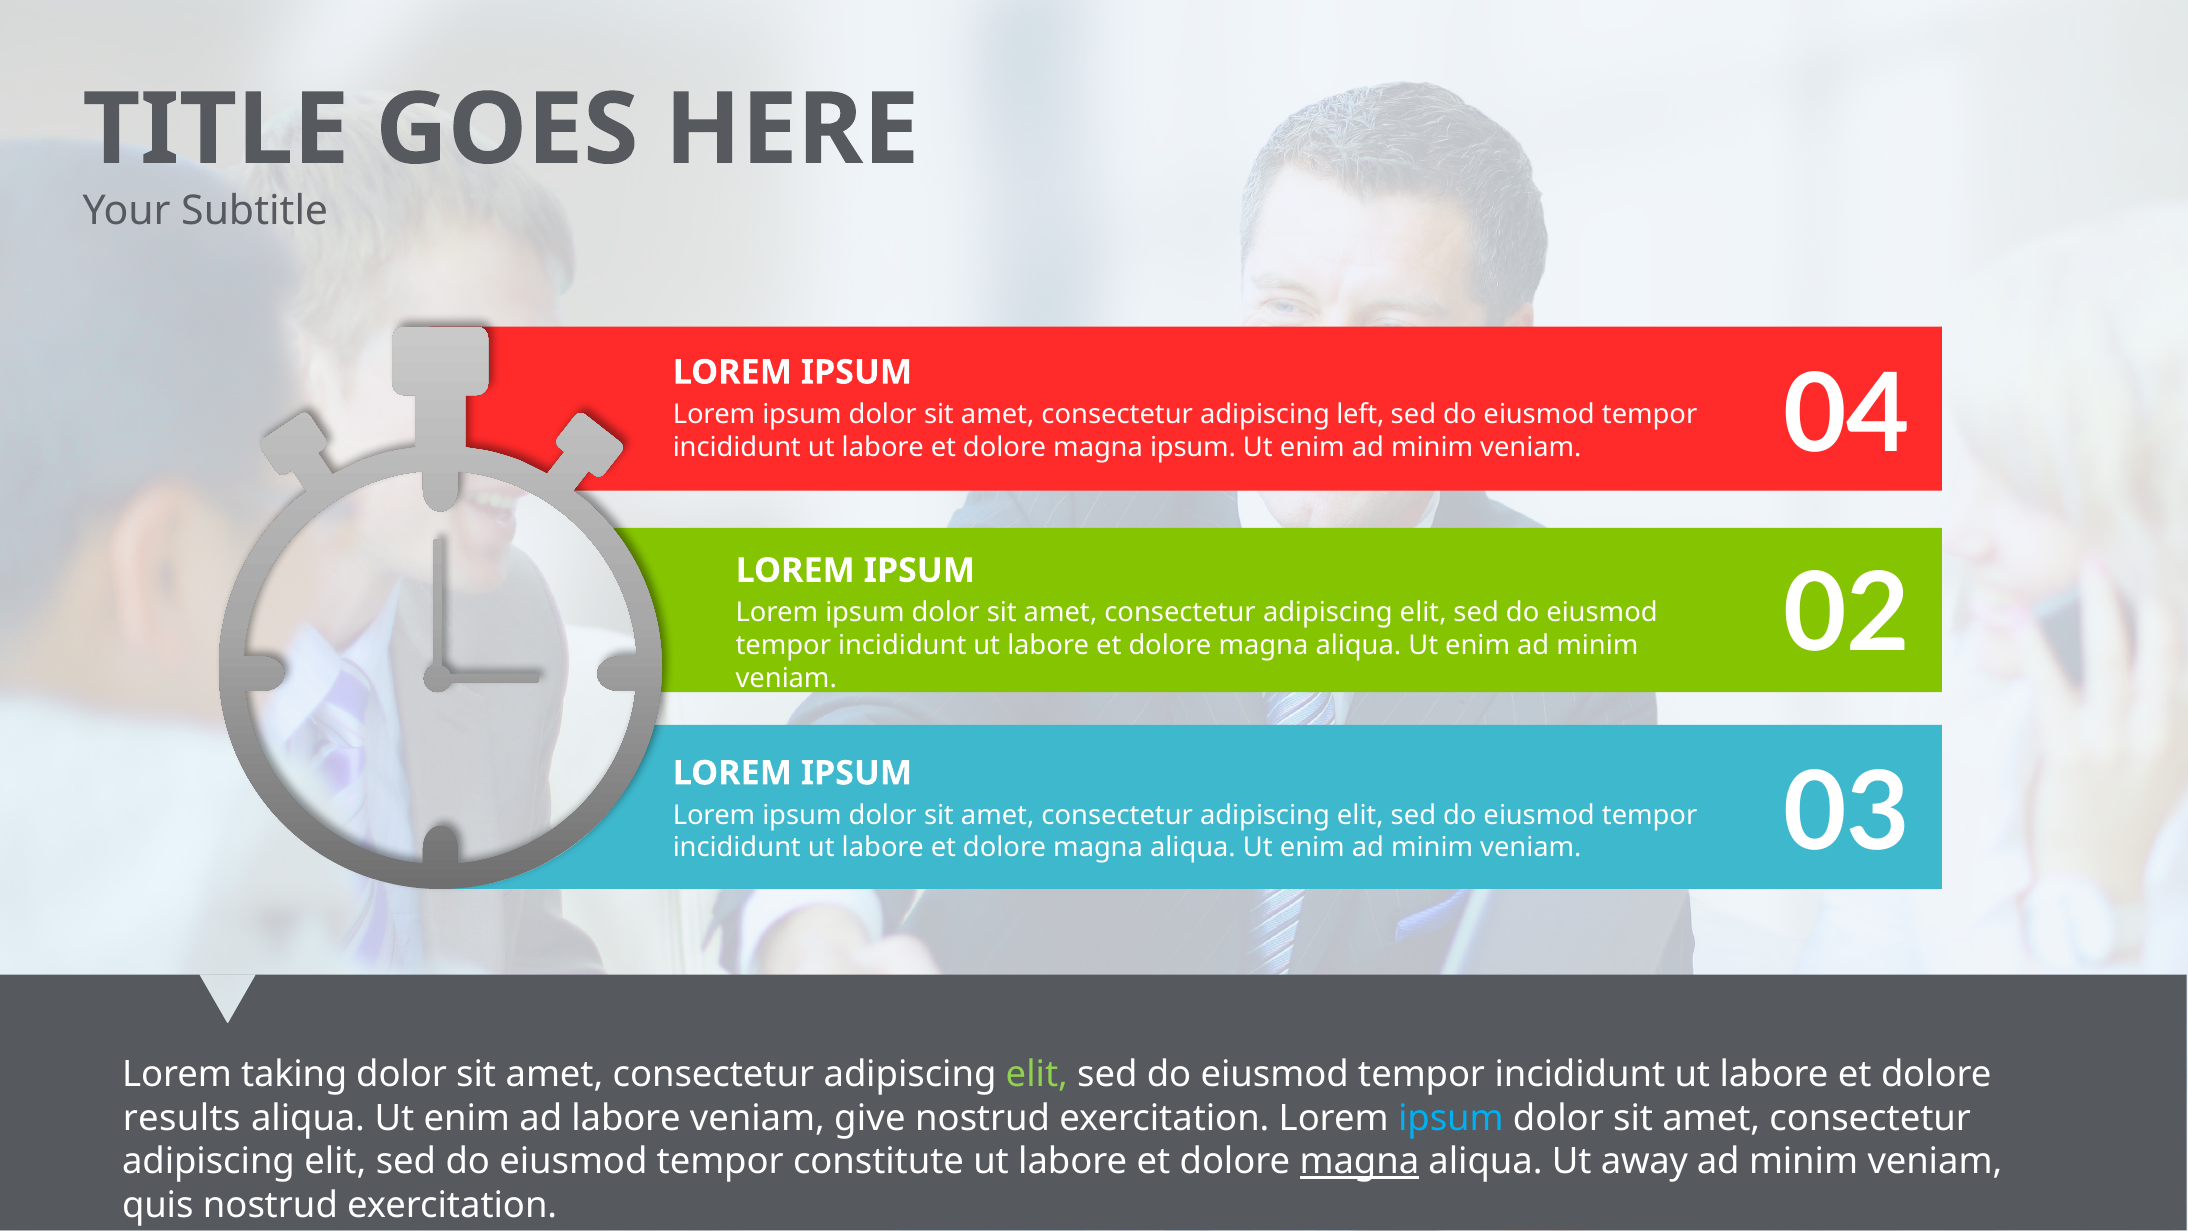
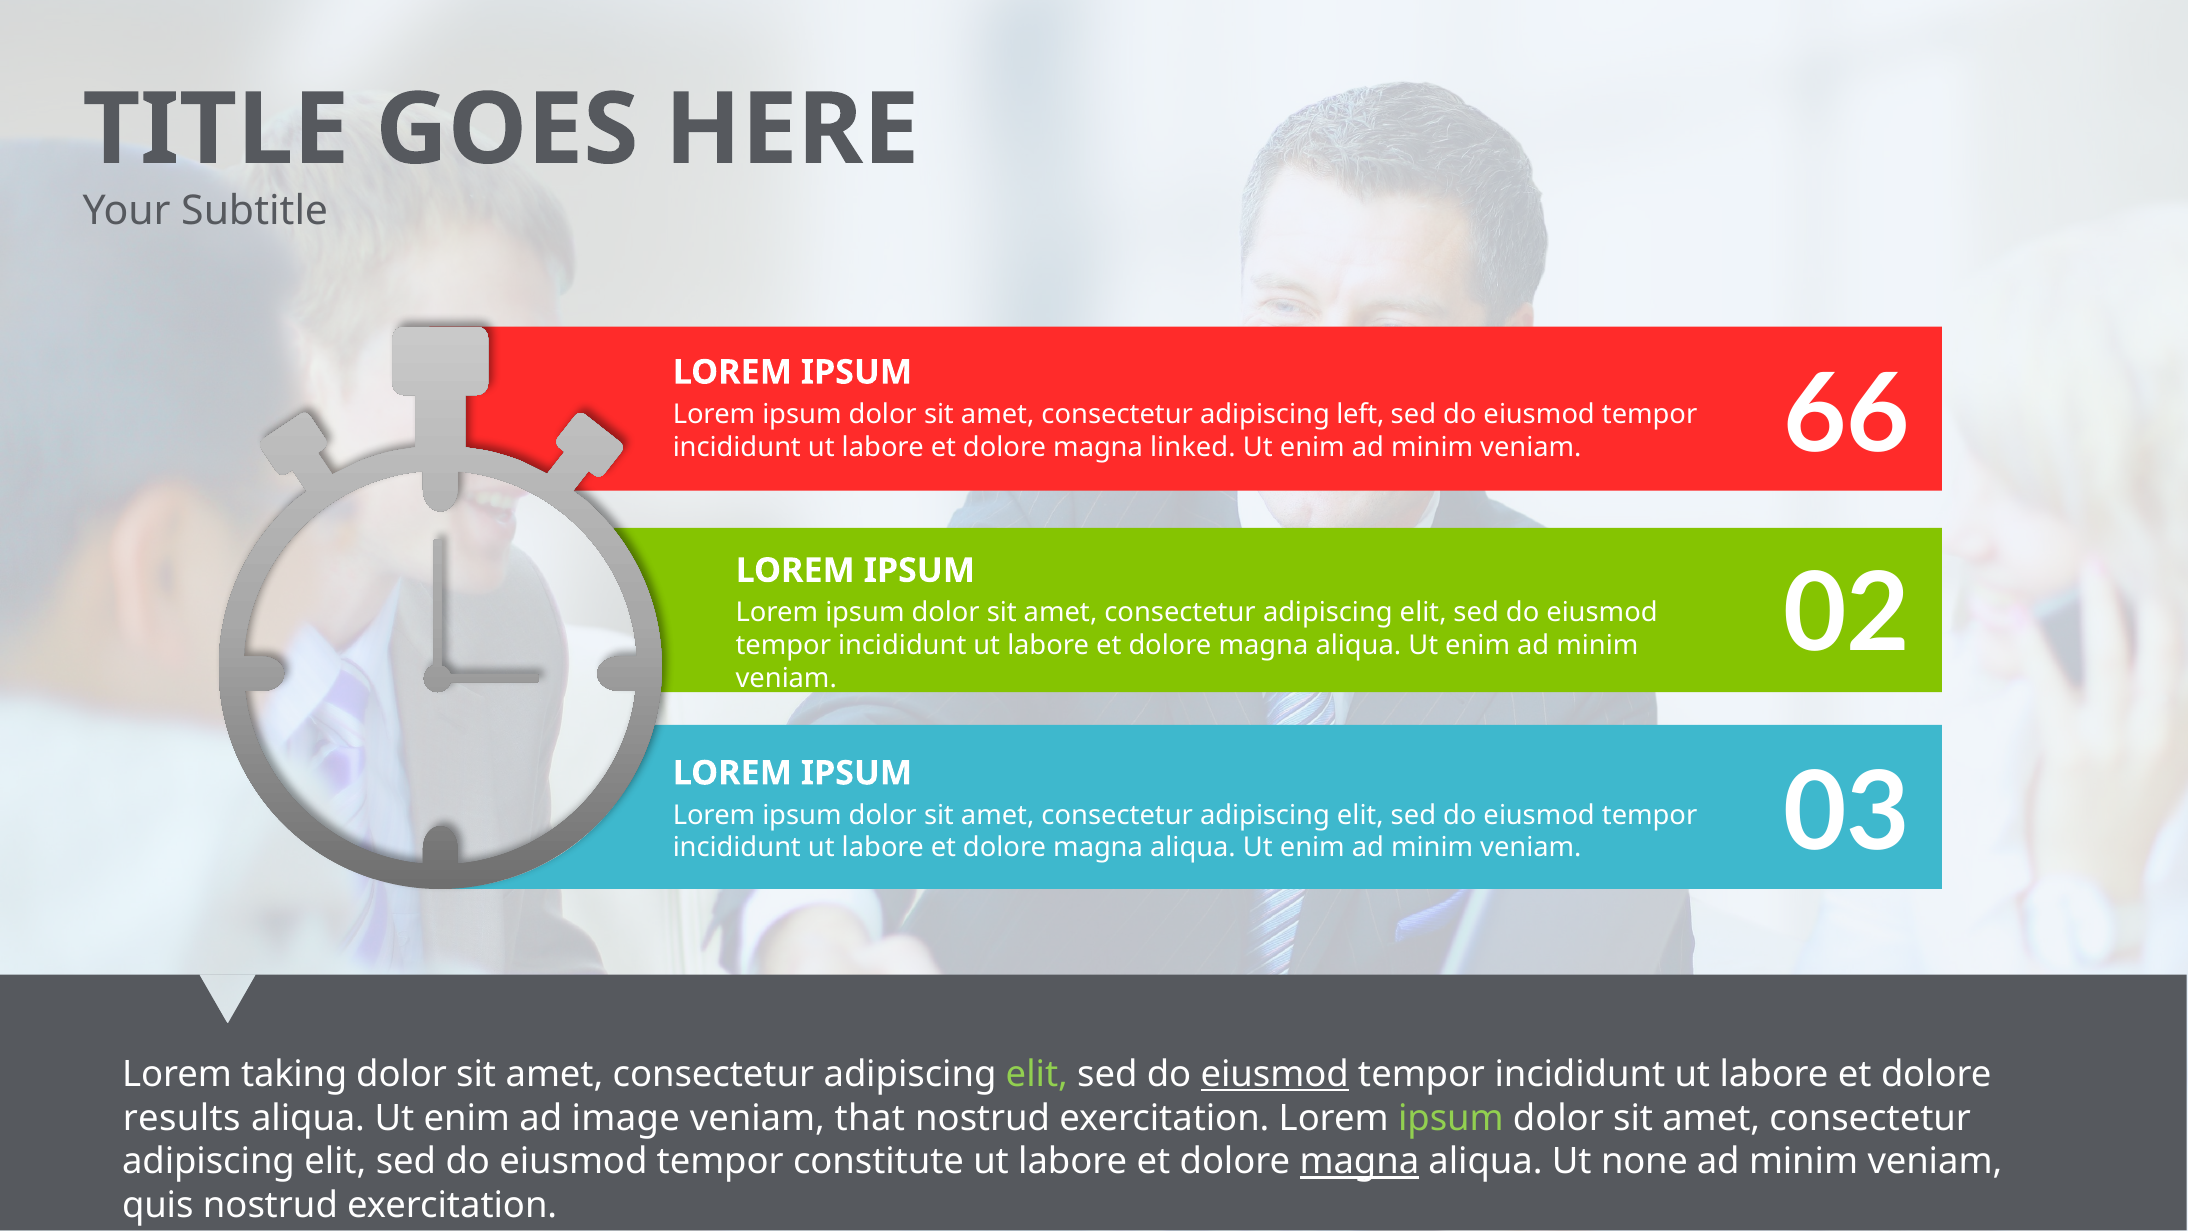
magna ipsum: ipsum -> linked (1193, 447)
04: 04 -> 66 (1847, 415)
eiusmod underline: none -> present (1275, 1074)
ad labore: labore -> image (626, 1118)
give: give -> that (870, 1118)
ipsum colour: light blue -> light green (1451, 1118)
away: away -> none (1644, 1162)
